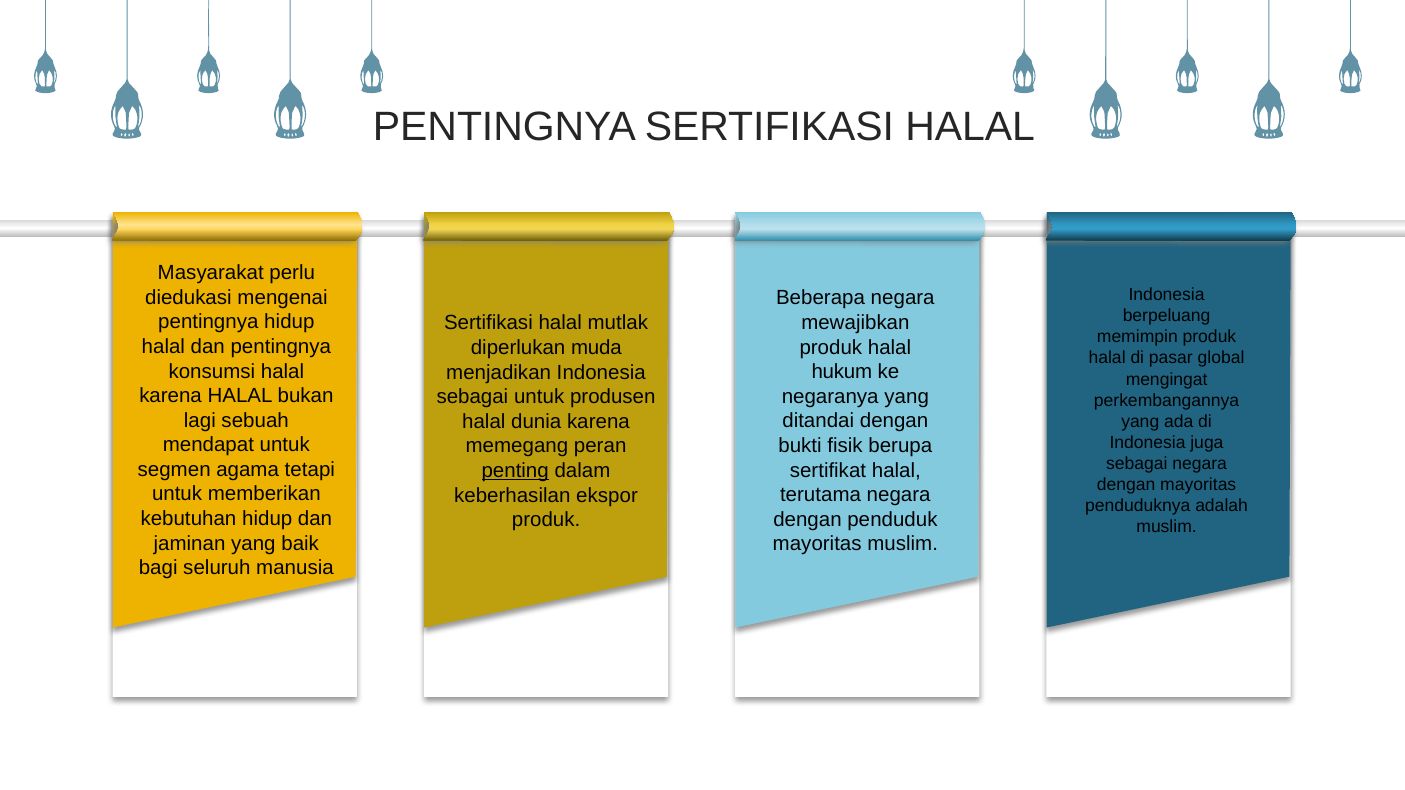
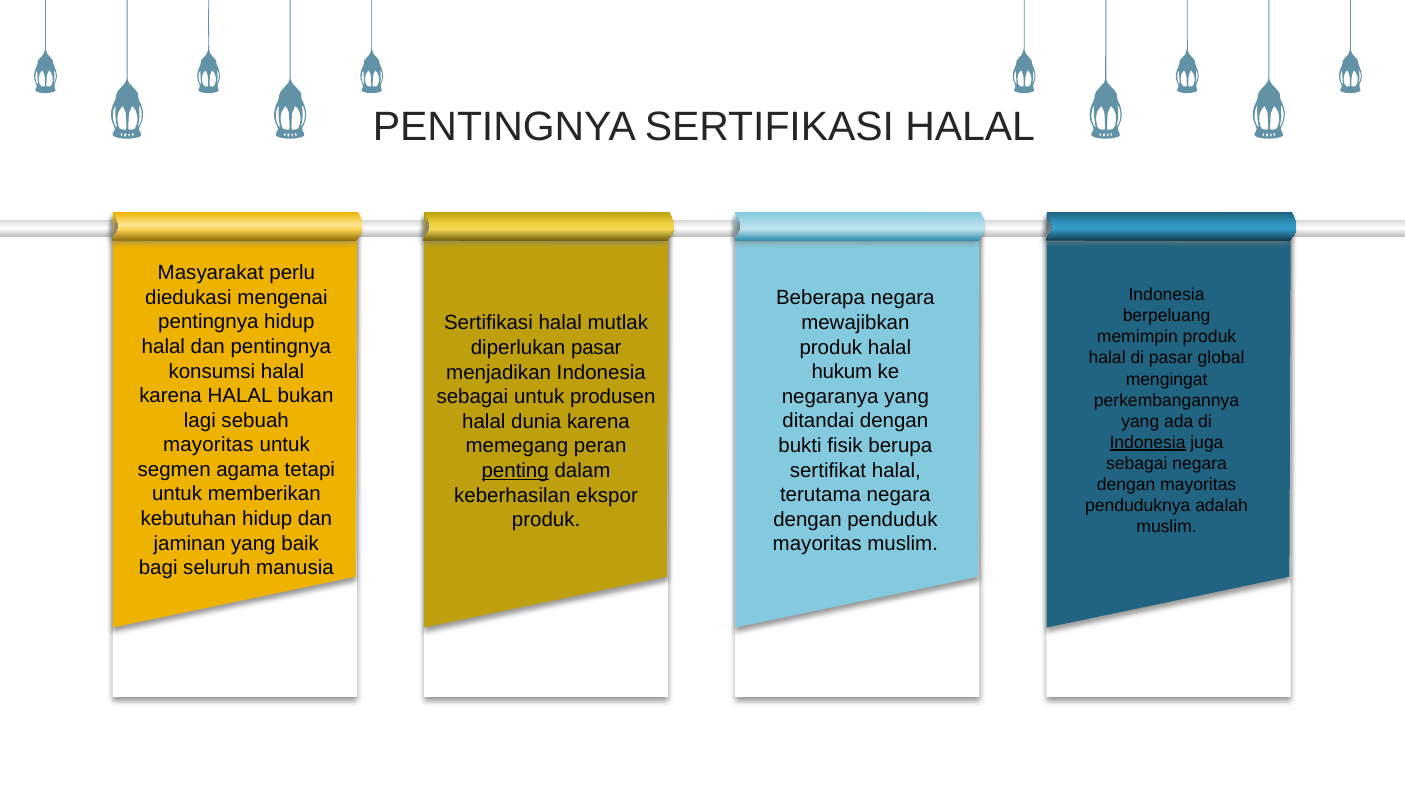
diperlukan muda: muda -> pasar (596, 348)
Indonesia underline: none -> present (1148, 443)
mendapat: mendapat -> mayoritas (208, 445)
